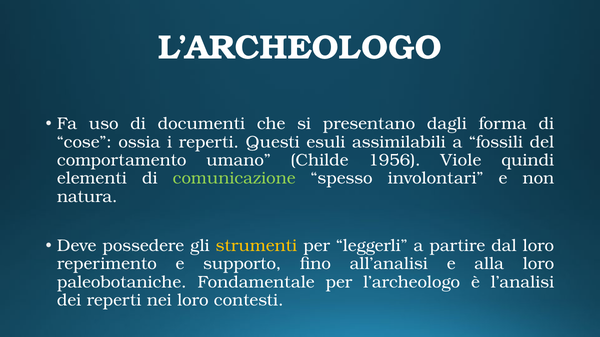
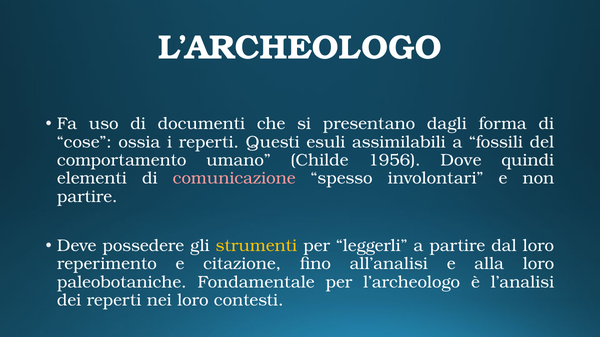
Viole: Viole -> Dove (461, 160)
comunicazione colour: light green -> pink (234, 179)
natura: natura -> partire (87, 197)
supporto: supporto -> citazione (242, 264)
